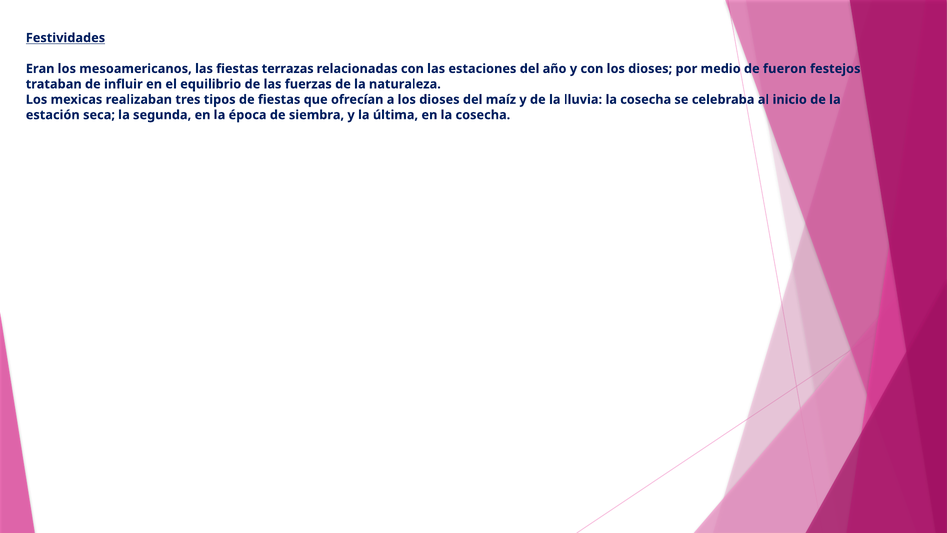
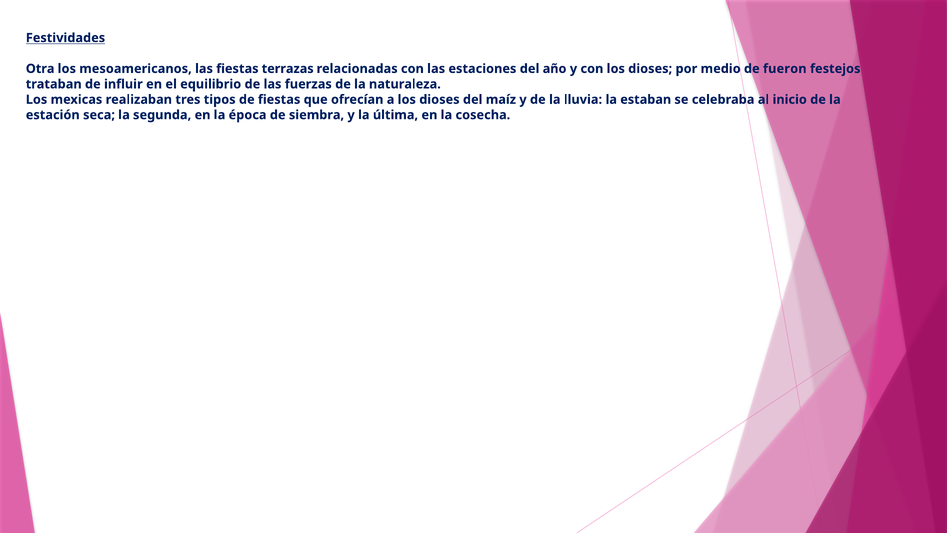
Eran: Eran -> Otra (40, 69)
lluvia la cosecha: cosecha -> estaban (646, 100)
